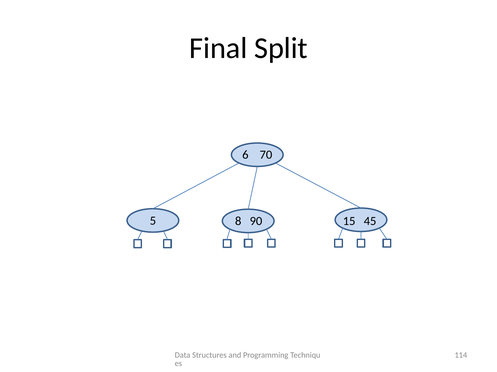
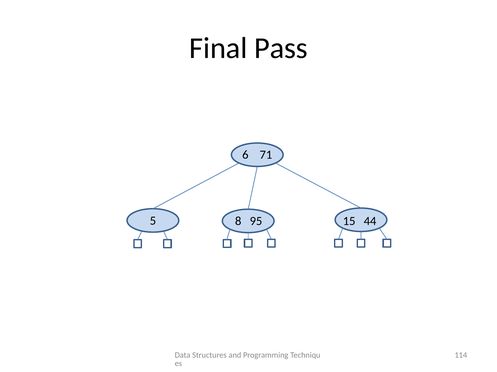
Split: Split -> Pass (281, 48)
70: 70 -> 71 (266, 155)
90: 90 -> 95 (256, 222)
45: 45 -> 44 (370, 222)
